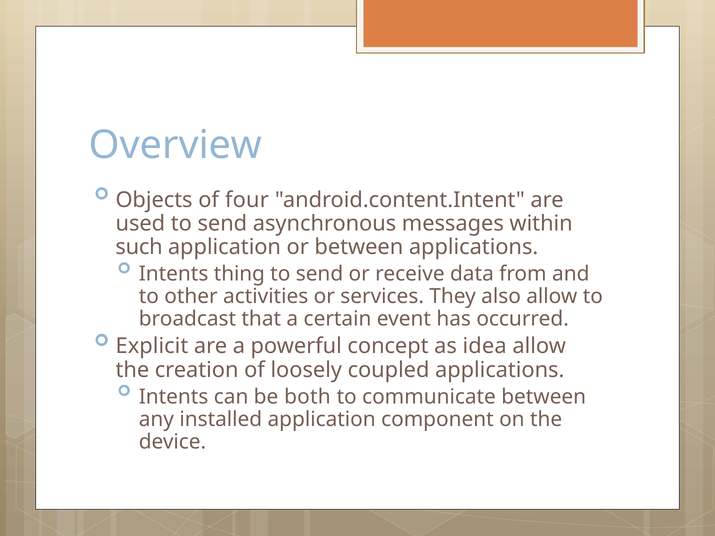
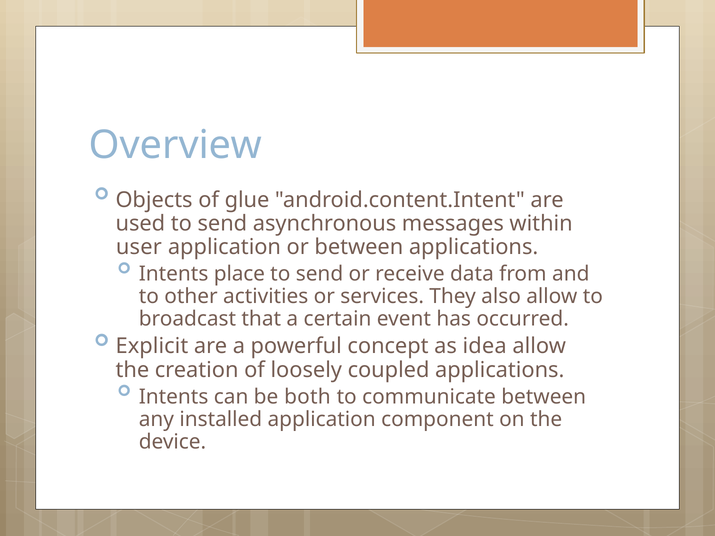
four: four -> glue (247, 200)
such: such -> user (139, 247)
thing: thing -> place (239, 274)
